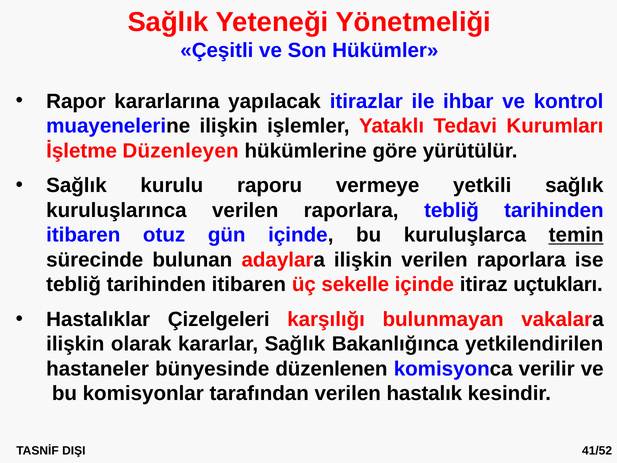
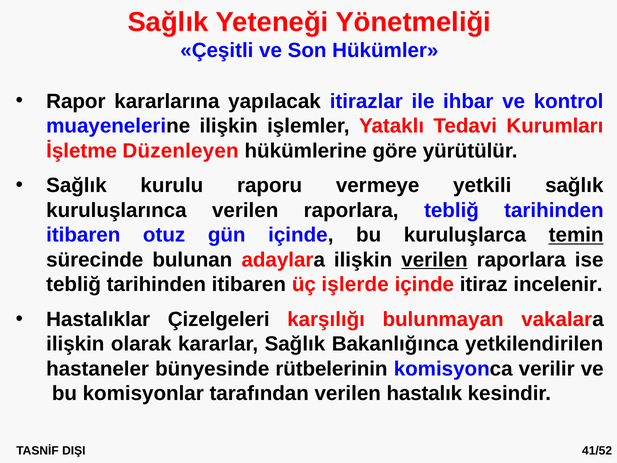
verilen underline: none -> present (434, 260)
sekelle: sekelle -> işlerde (355, 284)
uçtukları: uçtukları -> incelenir (558, 284)
düzenlenen: düzenlenen -> rütbelerinin (331, 369)
